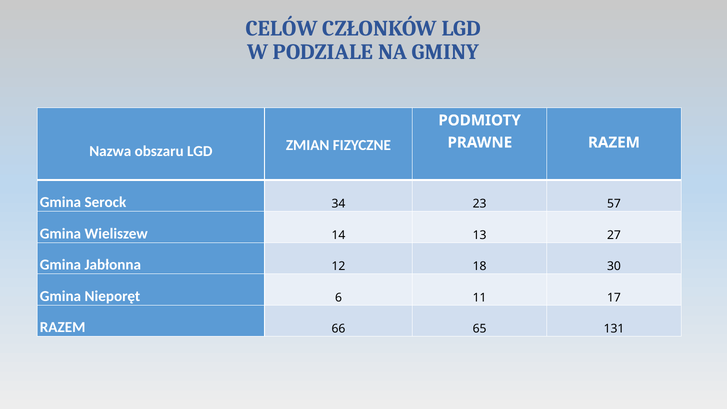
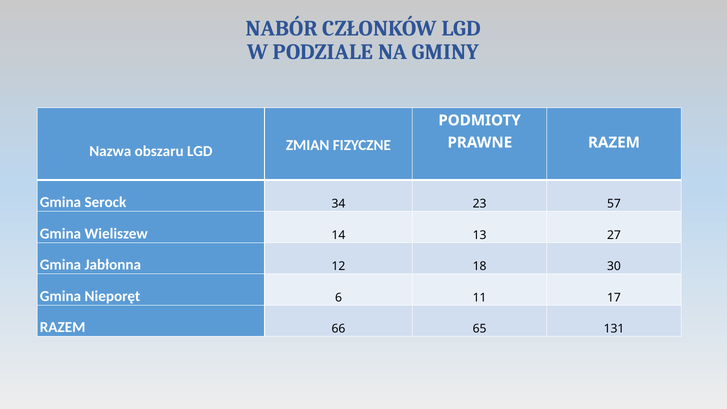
CELÓW: CELÓW -> NABÓR (282, 28)
